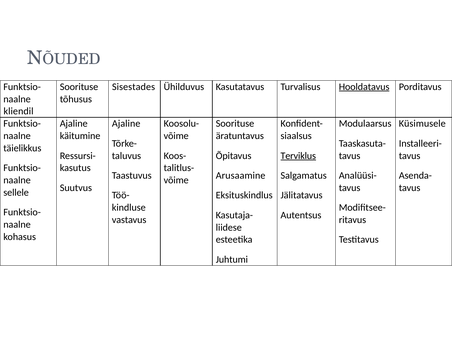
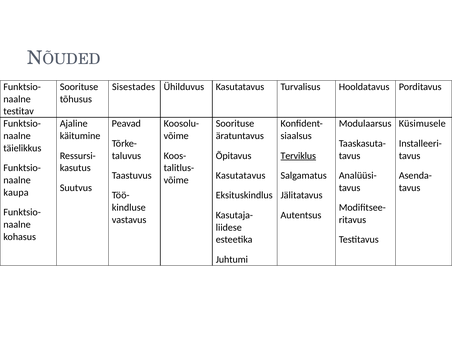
Hooldatavus underline: present -> none (364, 87)
kliendil: kliendil -> testitav (19, 111)
Ajaline: Ajaline -> Peavad (126, 124)
Arusaamine: Arusaamine -> Kasutatavus (241, 176)
sellele: sellele -> kaupa (16, 193)
